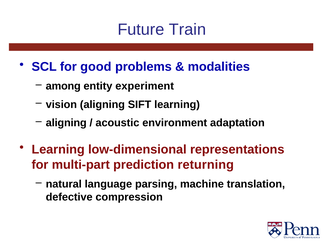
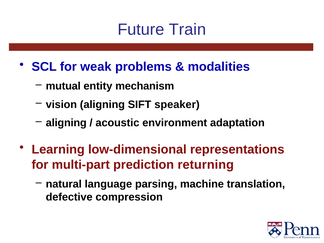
good: good -> weak (96, 67)
among: among -> mutual (63, 86)
experiment: experiment -> mechanism (145, 86)
SIFT learning: learning -> speaker (177, 104)
